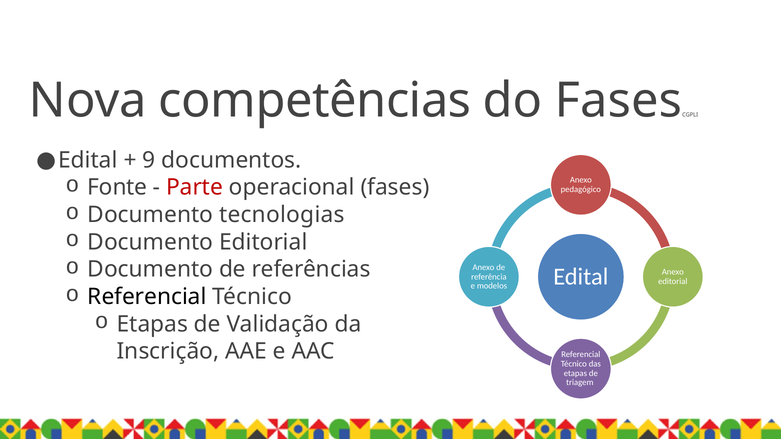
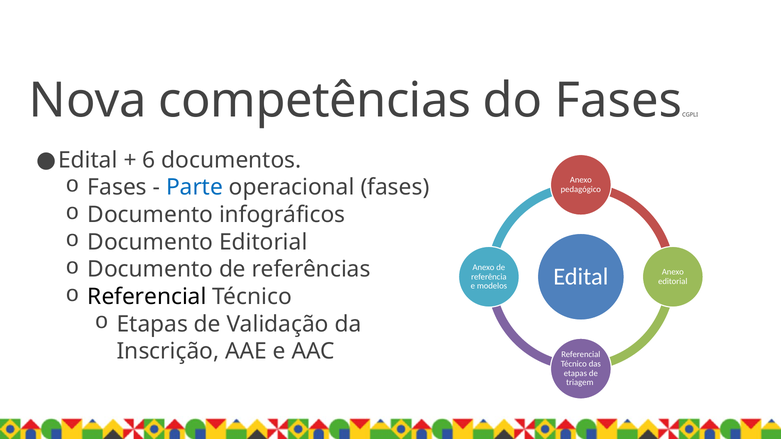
9: 9 -> 6 (149, 160)
Fonte: Fonte -> Fases (117, 188)
Parte colour: red -> blue (195, 188)
tecnologias: tecnologias -> infográficos (282, 215)
